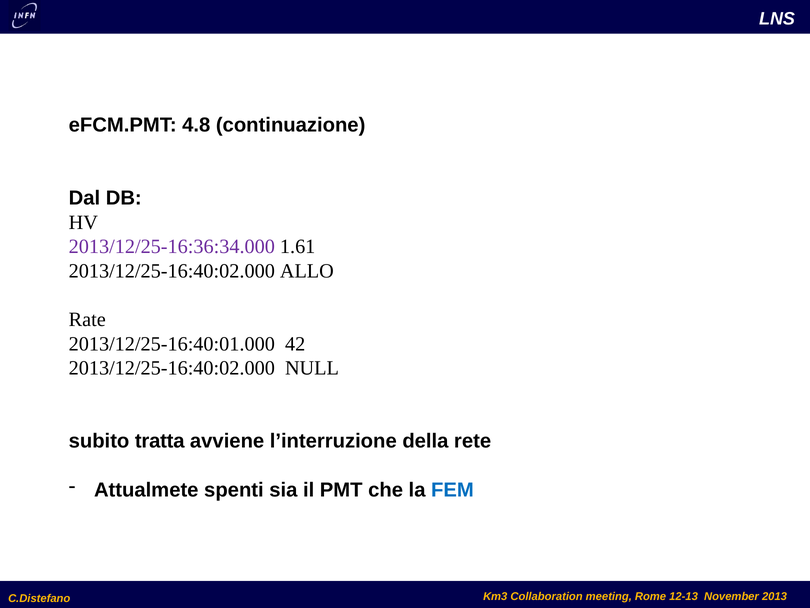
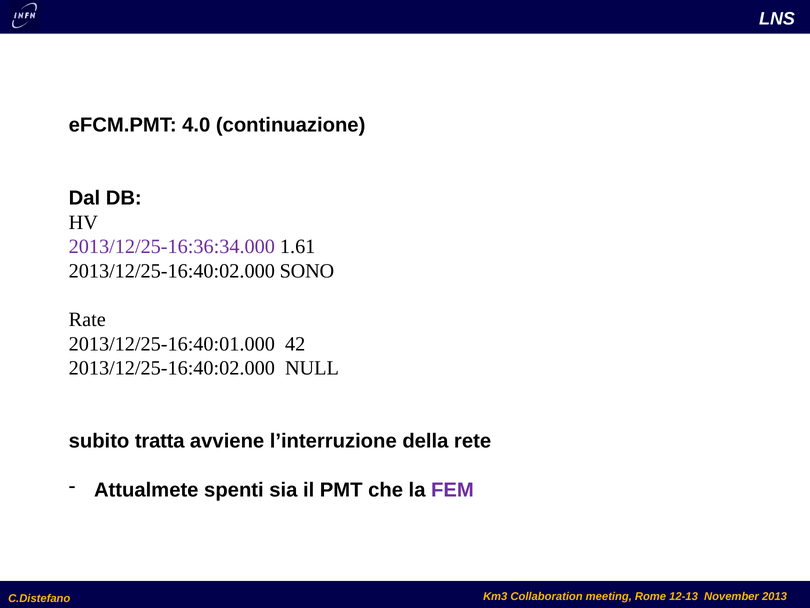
4.8: 4.8 -> 4.0 (196, 125)
ALLO: ALLO -> SONO (307, 271)
FEM colour: blue -> purple (452, 489)
